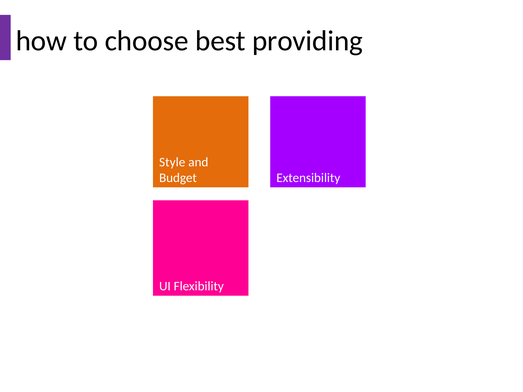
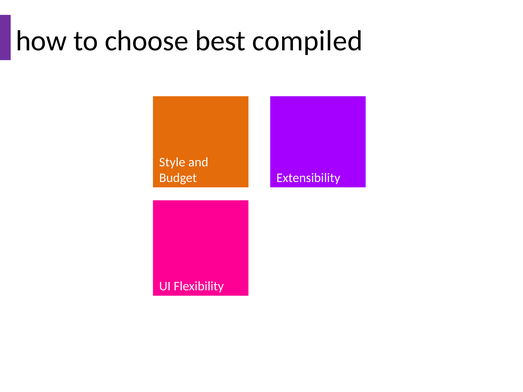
providing: providing -> compiled (307, 41)
